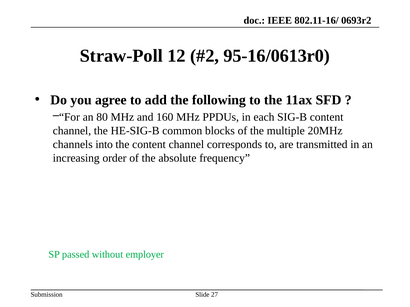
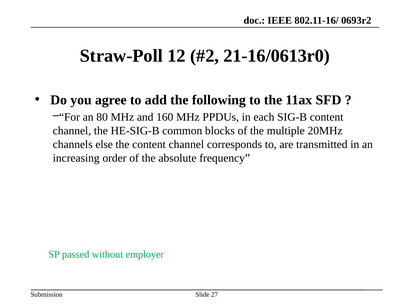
95-16/0613r0: 95-16/0613r0 -> 21-16/0613r0 (277, 56)
into: into -> else (104, 145)
